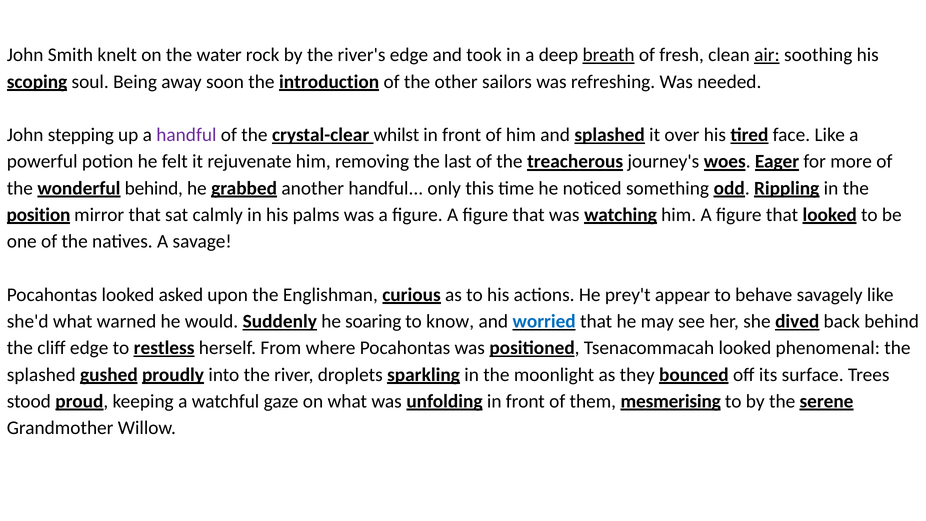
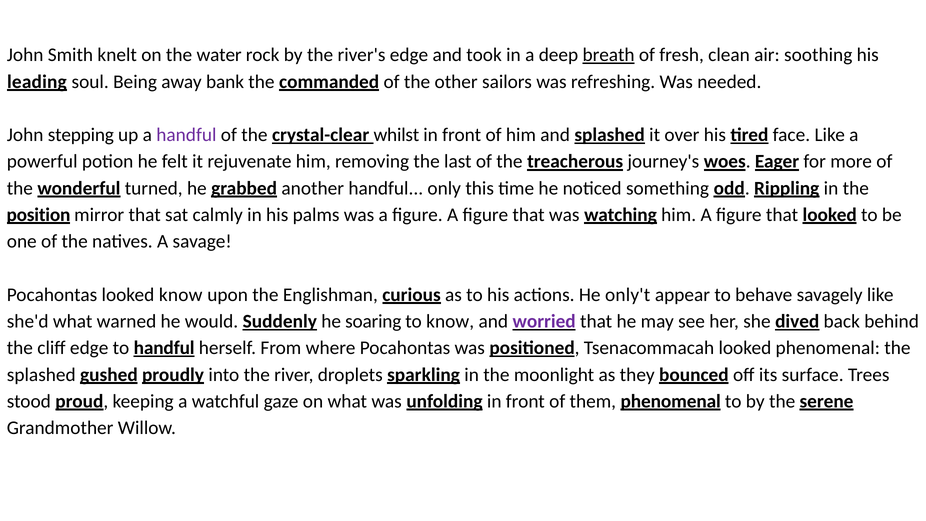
air underline: present -> none (767, 55)
scoping: scoping -> leading (37, 82)
soon: soon -> bank (225, 82)
introduction: introduction -> commanded (329, 82)
wonderful behind: behind -> turned (154, 188)
looked asked: asked -> know (181, 295)
prey't: prey't -> only't (628, 295)
worried colour: blue -> purple (544, 321)
to restless: restless -> handful (164, 348)
them mesmerising: mesmerising -> phenomenal (671, 401)
